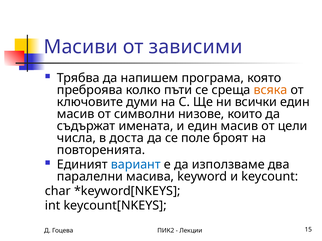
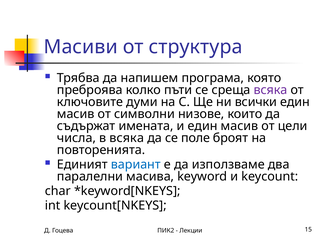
зависими: зависими -> структура (196, 47)
всяка colour: orange -> purple (271, 90)
в доста: доста -> всяка (127, 138)
